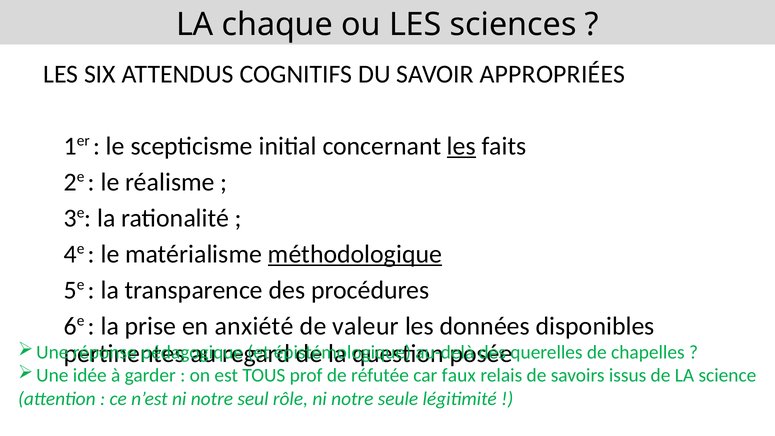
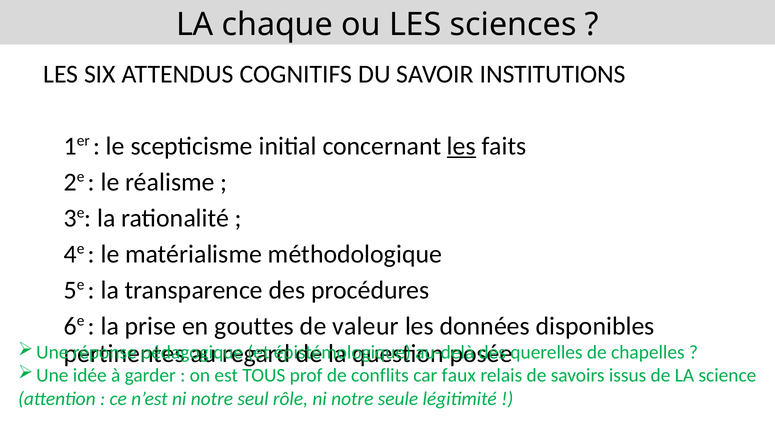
APPROPRIÉES: APPROPRIÉES -> INSTITUTIONS (553, 74)
méthodologique underline: present -> none (355, 254)
anxiété: anxiété -> gouttes (254, 326)
réfutée: réfutée -> conflits (380, 376)
